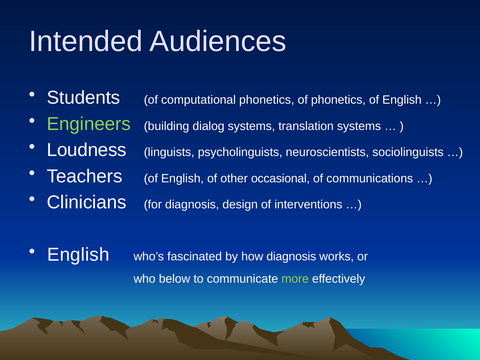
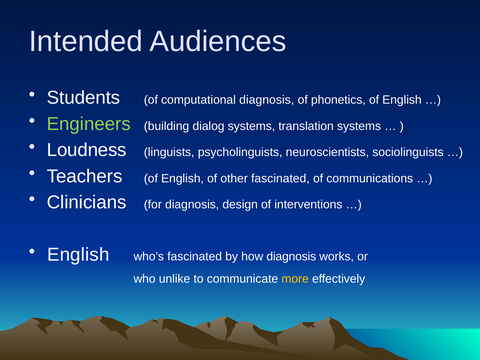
computational phonetics: phonetics -> diagnosis (267, 100)
other occasional: occasional -> fascinated (280, 178)
below: below -> unlike (175, 279)
more colour: light green -> yellow (295, 279)
